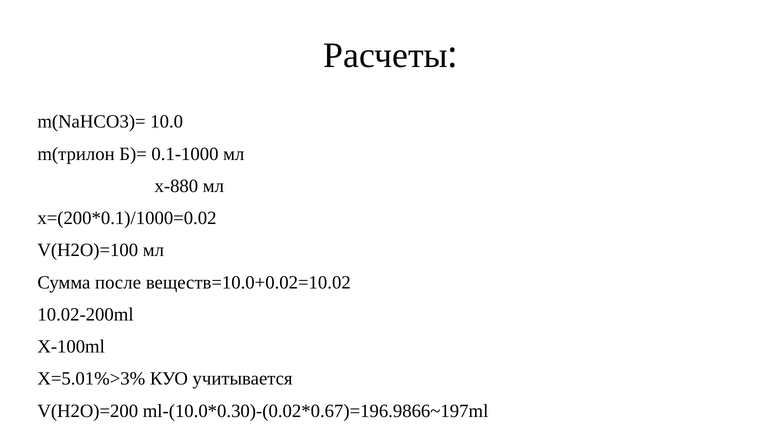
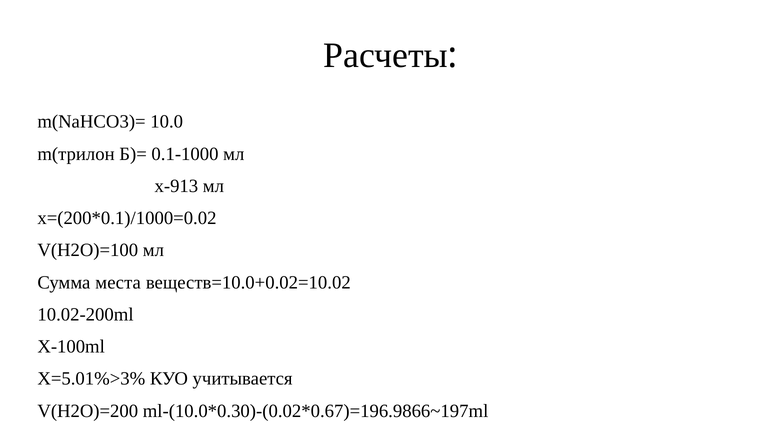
х-880: х-880 -> х-913 (176, 186)
после: после -> места (118, 283)
